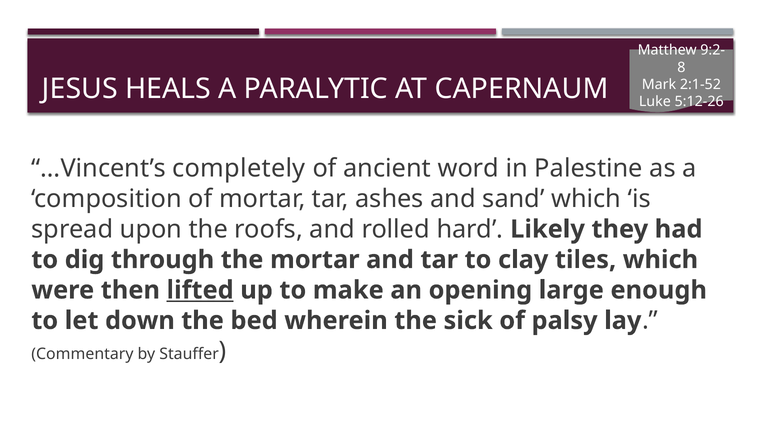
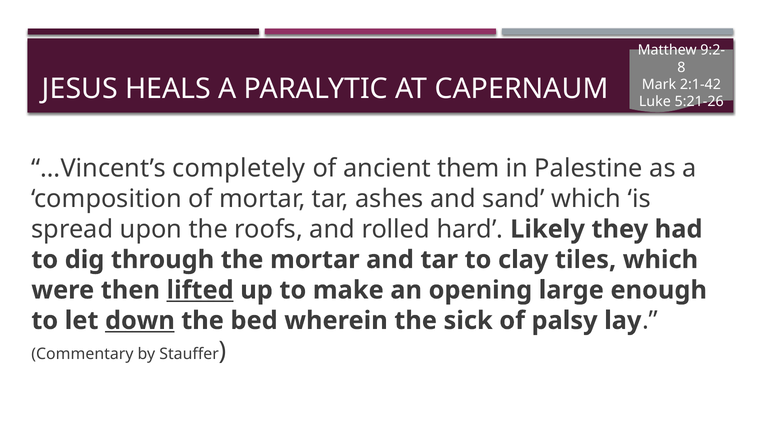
2:1-52: 2:1-52 -> 2:1-42 (700, 84)
5:12-26: 5:12-26 -> 5:21-26 (699, 102)
word: word -> them (468, 168)
down underline: none -> present (140, 321)
